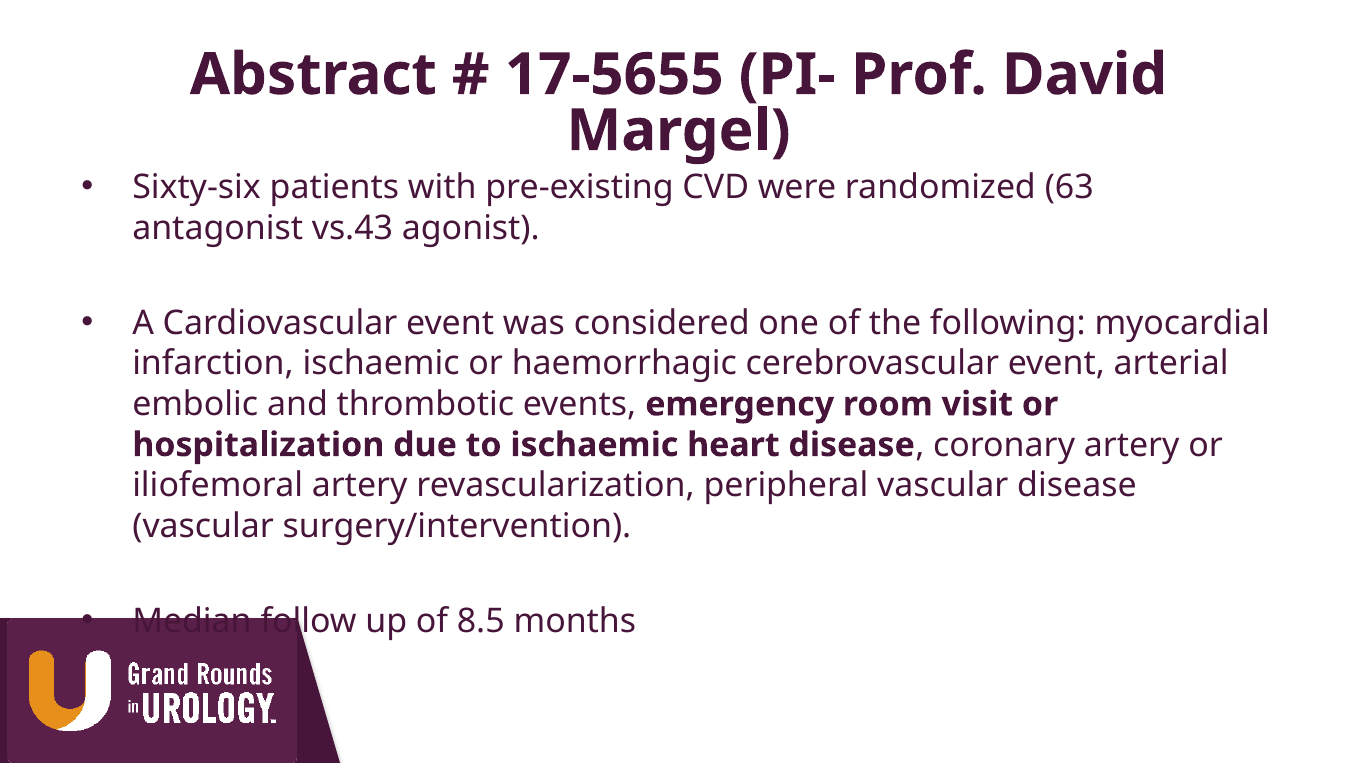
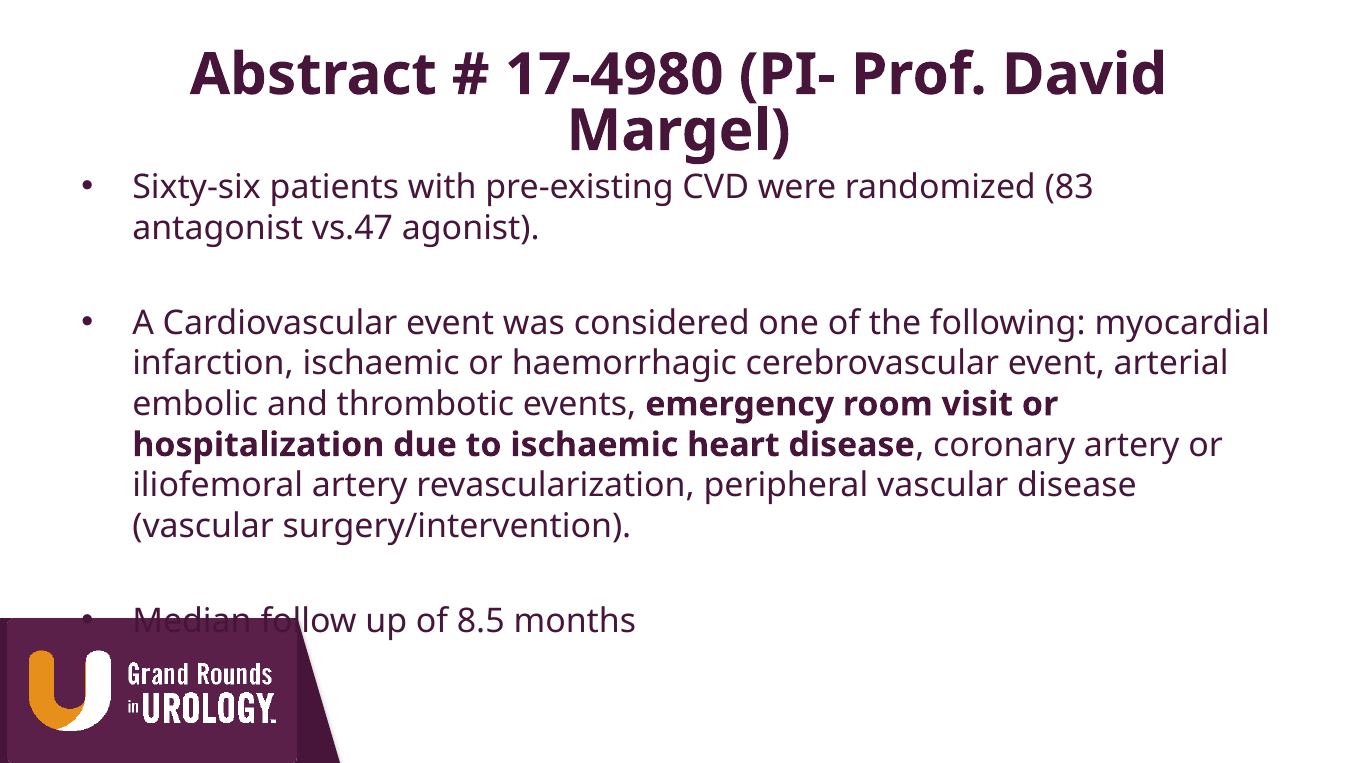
17-5655: 17-5655 -> 17-4980 (614, 75)
63: 63 -> 83 (1069, 187)
vs.43: vs.43 -> vs.47 (352, 228)
